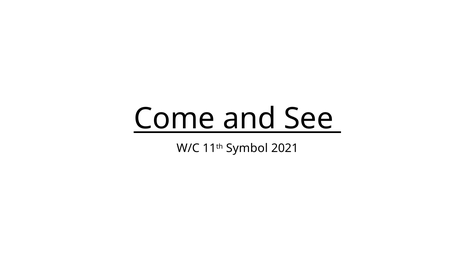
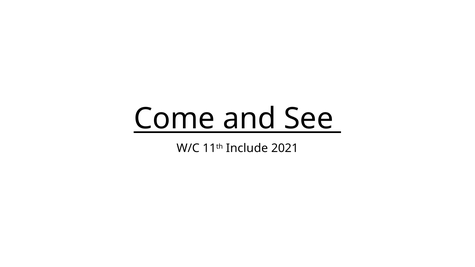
Symbol: Symbol -> Include (247, 148)
